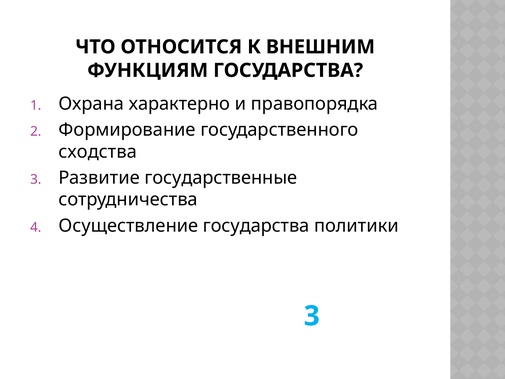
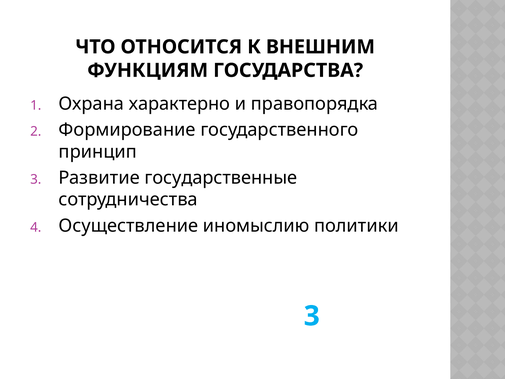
сходства: сходства -> принцип (98, 152)
Осуществление государства: государства -> иномыслию (256, 226)
